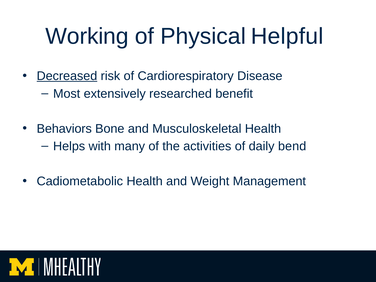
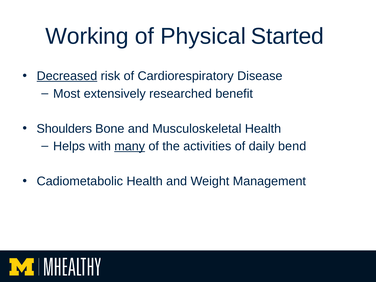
Helpful: Helpful -> Started (287, 36)
Behaviors: Behaviors -> Shoulders (64, 129)
many underline: none -> present (130, 146)
